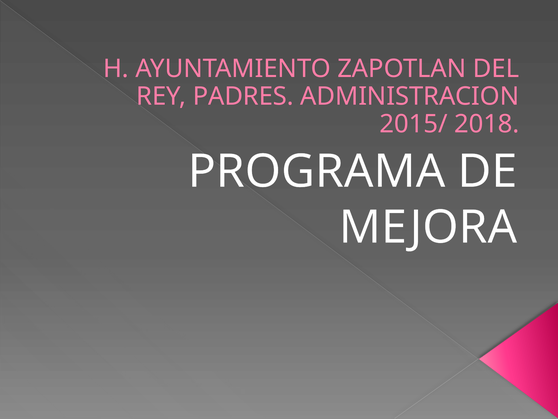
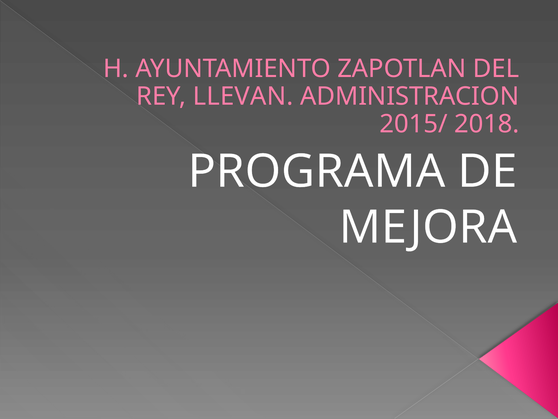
PADRES: PADRES -> LLEVAN (243, 96)
